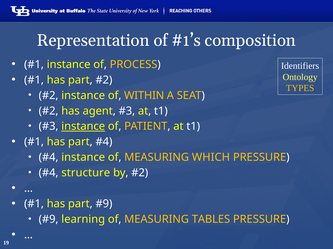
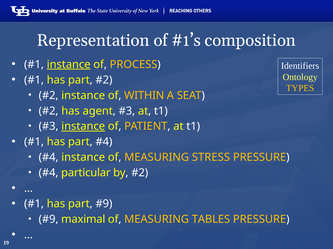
instance underline: none -> present (69, 65)
WHICH: WHICH -> STRESS (211, 158)
structure: structure -> particular (86, 173)
learning: learning -> maximal (83, 220)
